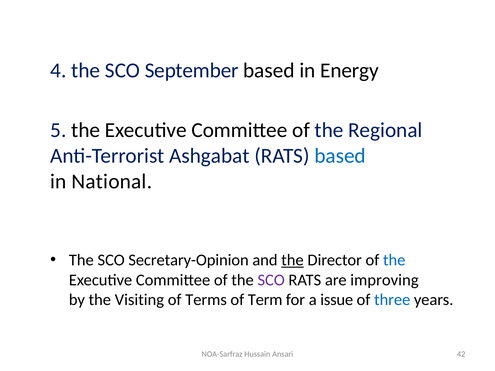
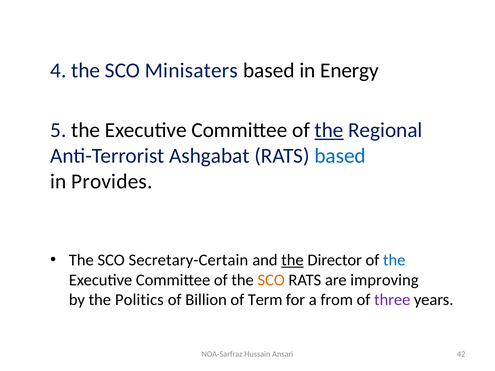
September: September -> Minisaters (191, 70)
the underline: none -> present (329, 130)
National: National -> Provides (112, 182)
Secretary-Opinion: Secretary-Opinion -> Secretary-Certain (188, 260)
SCO colour: purple -> orange (271, 280)
Visiting: Visiting -> Politics (139, 300)
Terms: Terms -> Billion (206, 300)
issue: issue -> from (337, 300)
three colour: blue -> purple (392, 300)
